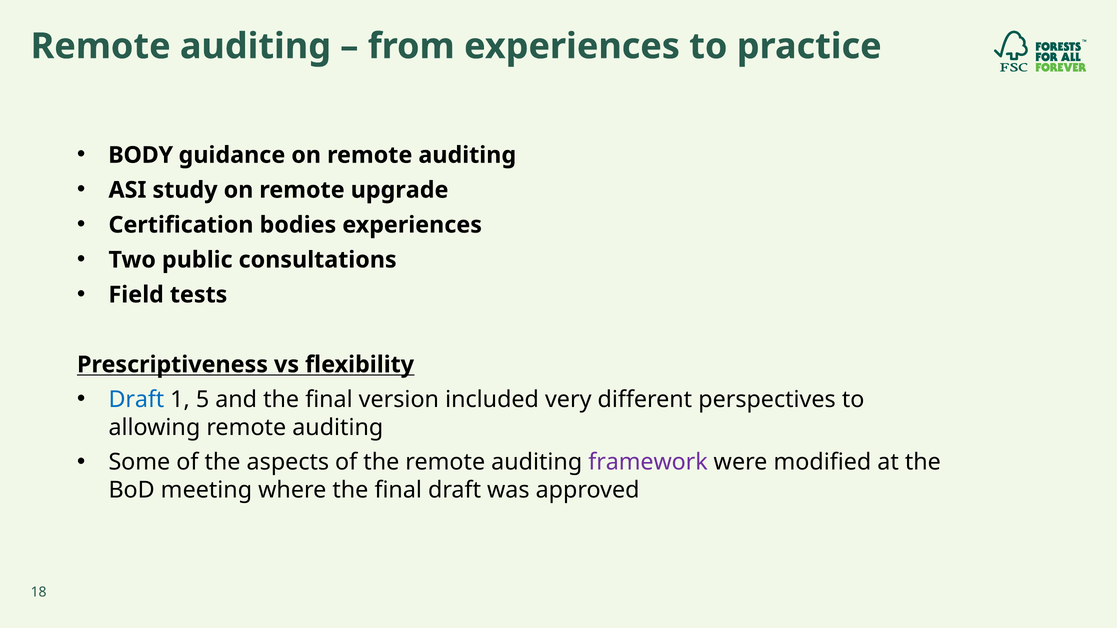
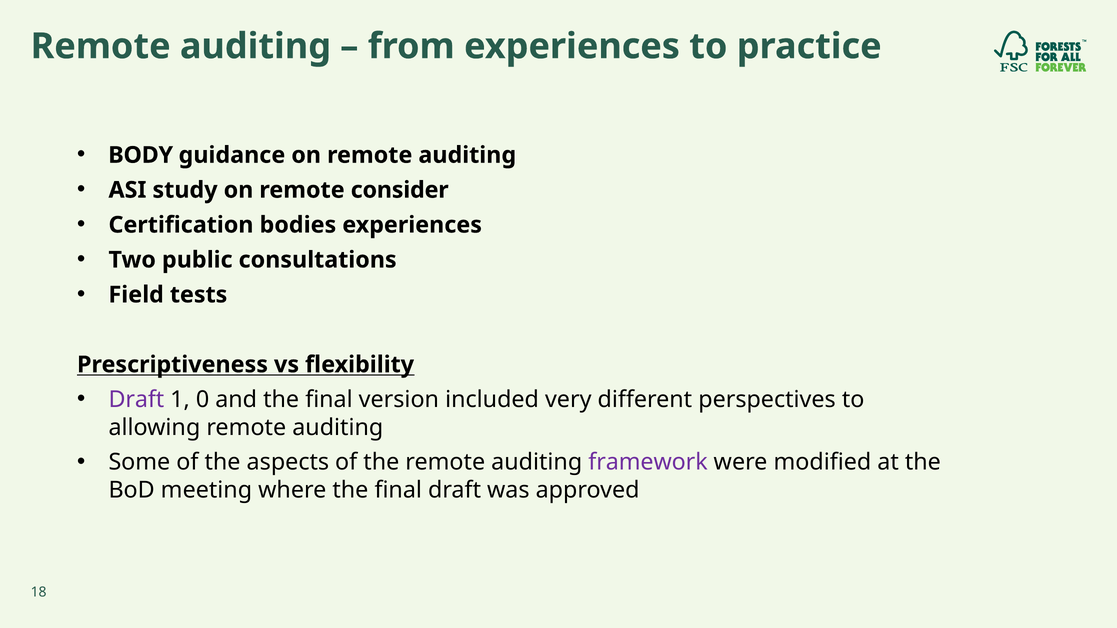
upgrade: upgrade -> consider (400, 190)
Draft colour: blue -> purple (136, 400)
5: 5 -> 0 (203, 400)
